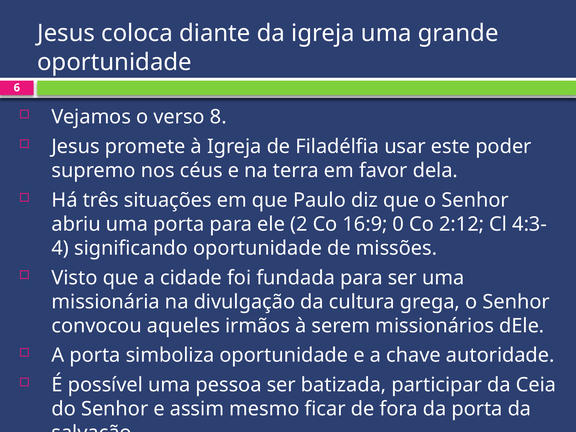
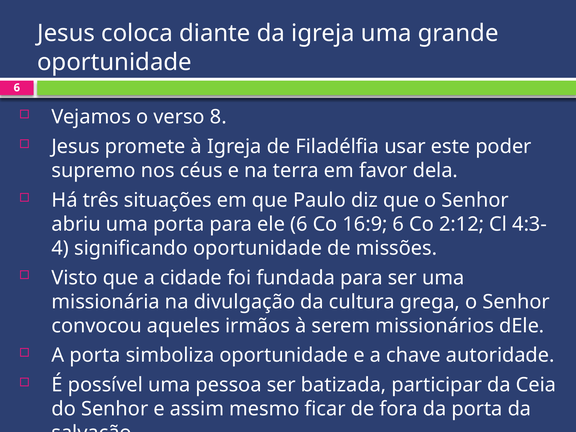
ele 2: 2 -> 6 (299, 224)
16:9 0: 0 -> 6 (398, 224)
